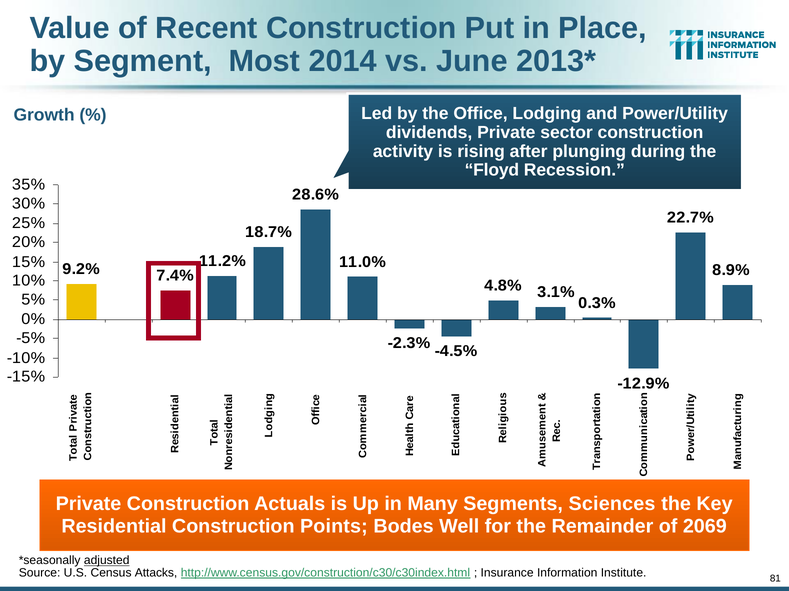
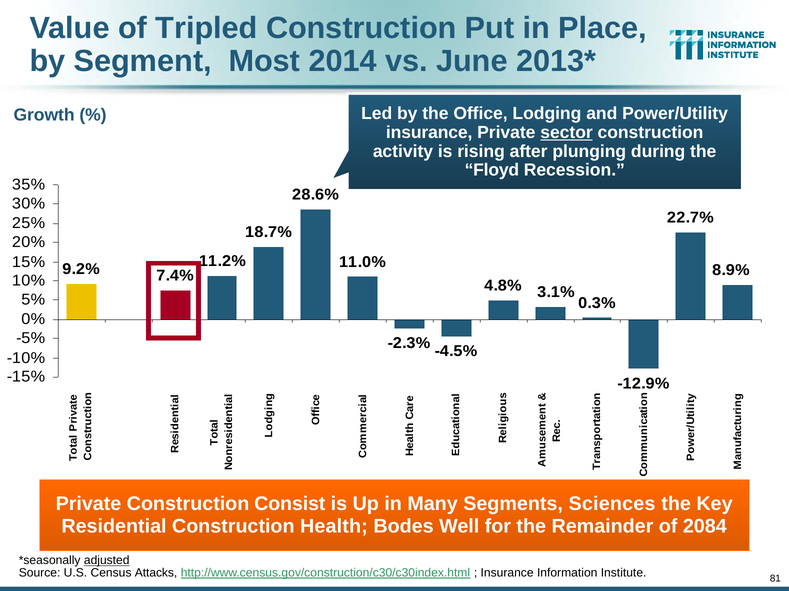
Recent: Recent -> Tripled (207, 28)
dividends: dividends -> insurance (429, 133)
sector underline: none -> present (567, 133)
Actuals: Actuals -> Consist (290, 504)
Points: Points -> Health (334, 527)
2069: 2069 -> 2084 (705, 527)
